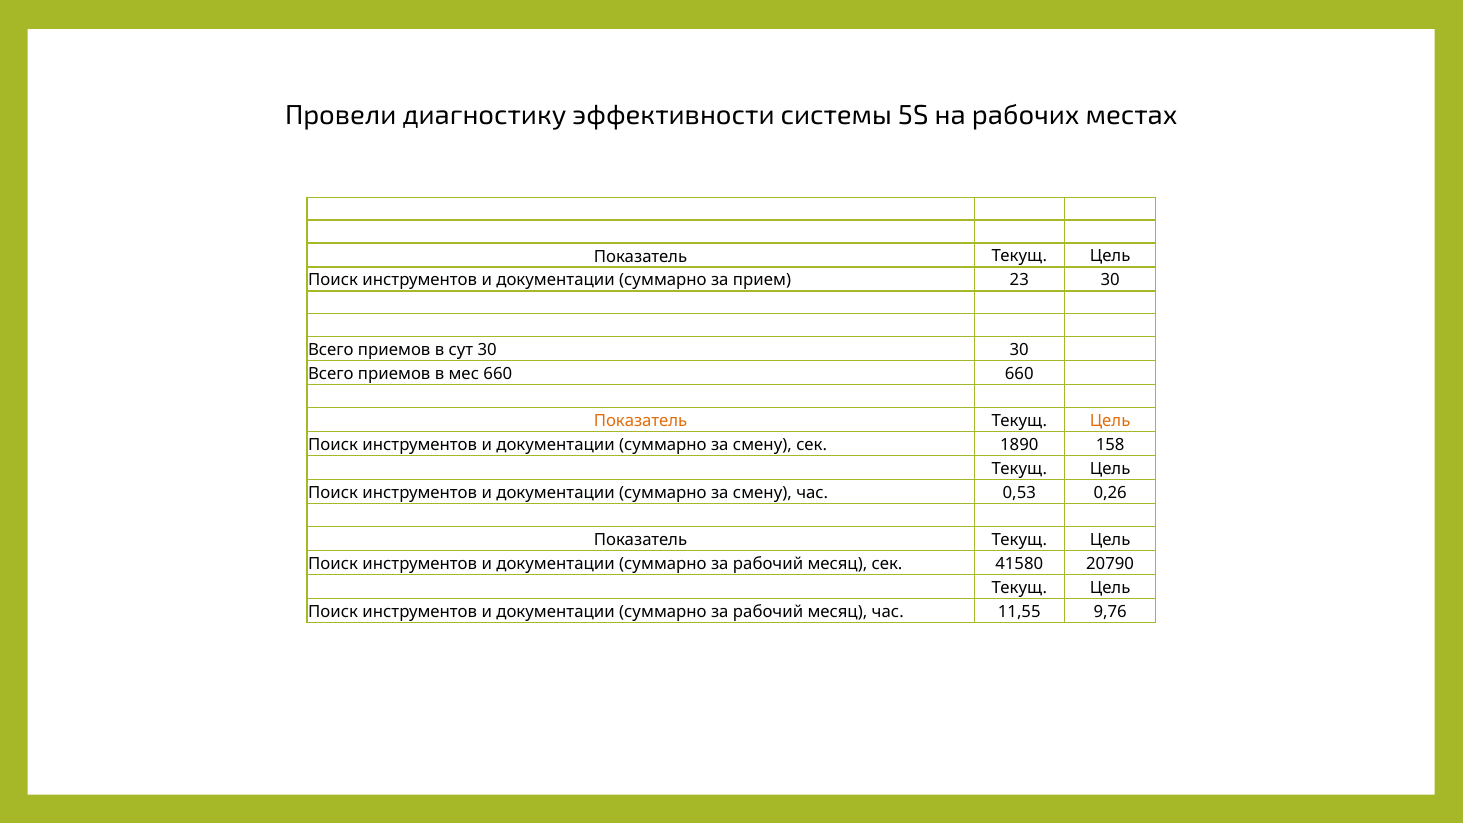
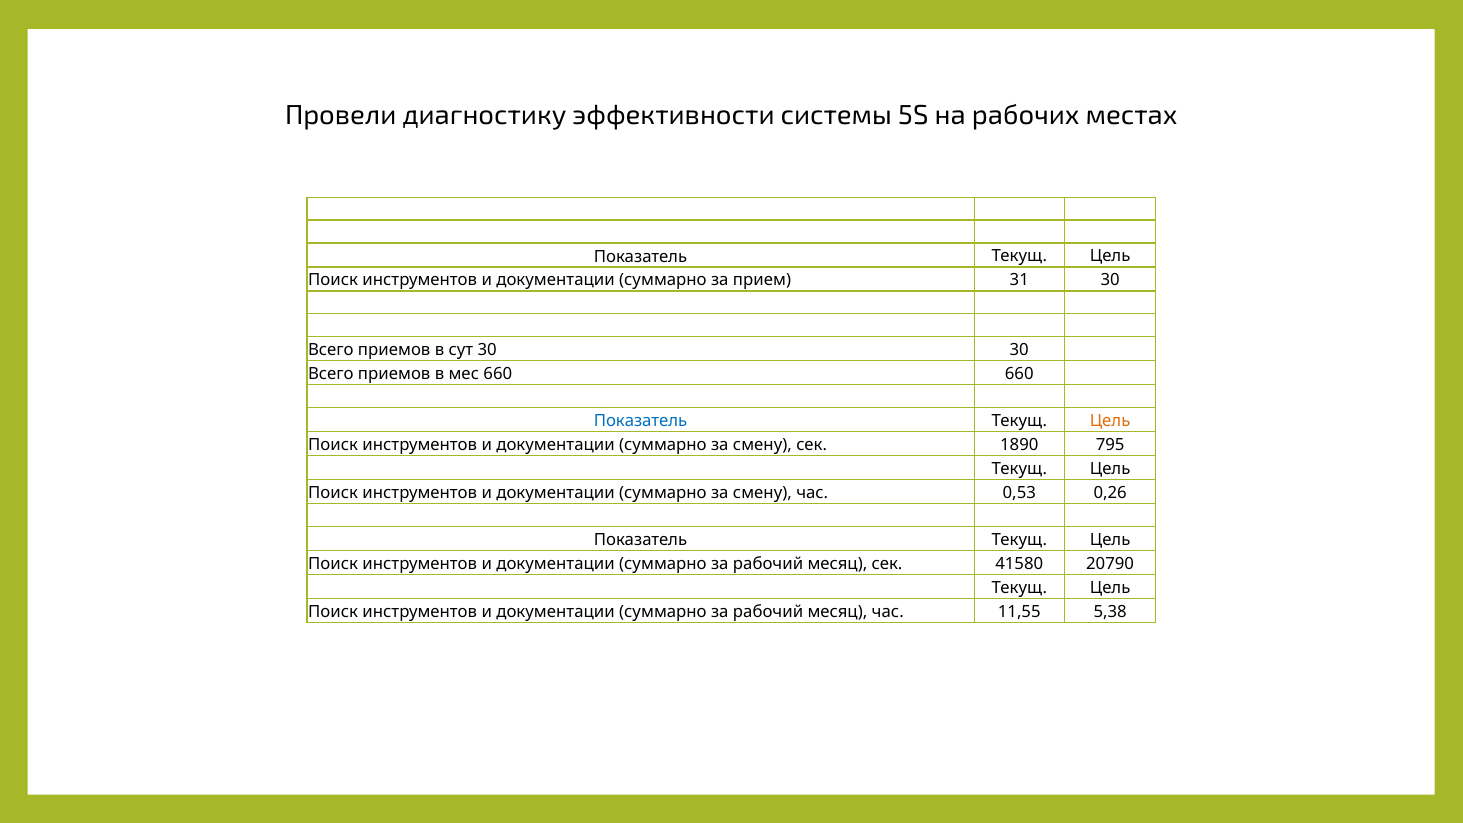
23: 23 -> 31 (1019, 280)
Показатель colour: orange -> blue (641, 421)
158: 158 -> 795 (1110, 445)
9,76: 9,76 -> 5,38 (1110, 612)
